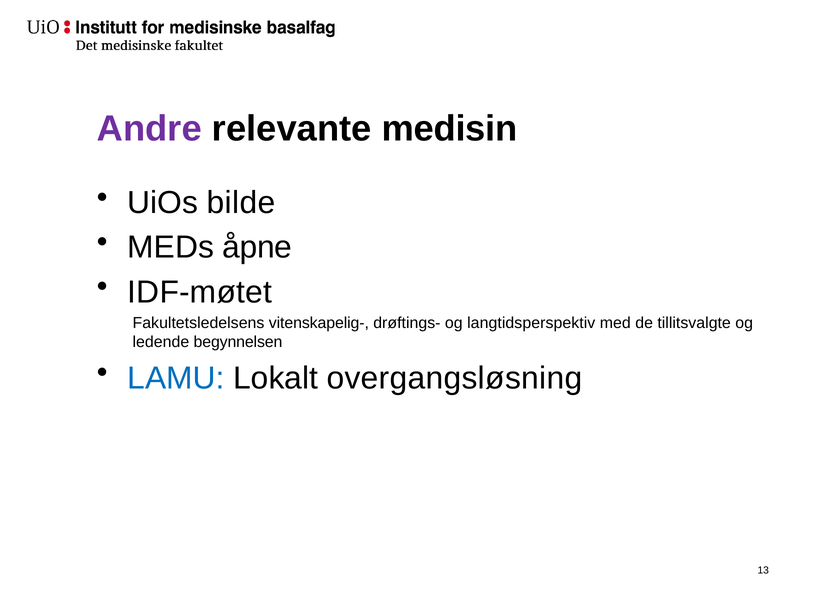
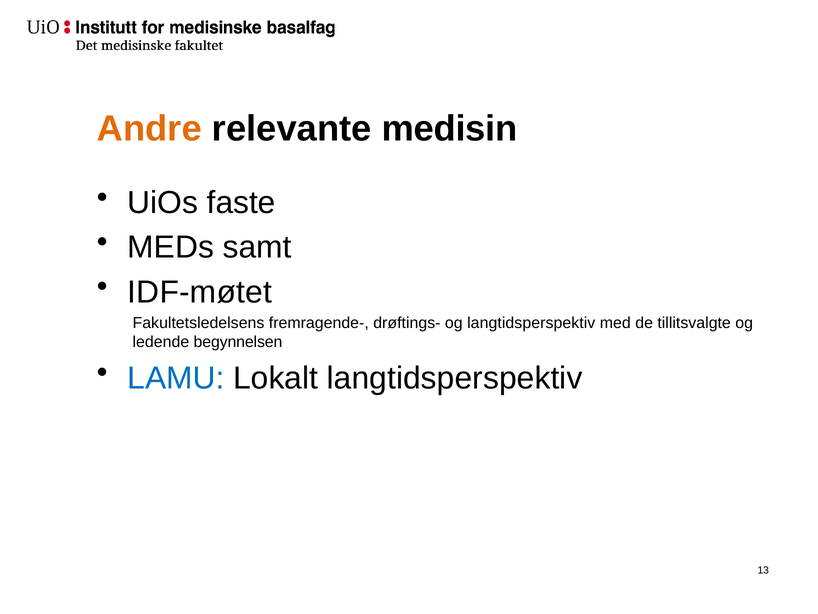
Andre colour: purple -> orange (149, 129)
bilde: bilde -> faste (241, 203)
åpne: åpne -> samt (257, 247)
vitenskapelig-: vitenskapelig- -> fremragende- (319, 322)
Lokalt overgangsløsning: overgangsløsning -> langtidsperspektiv (455, 378)
